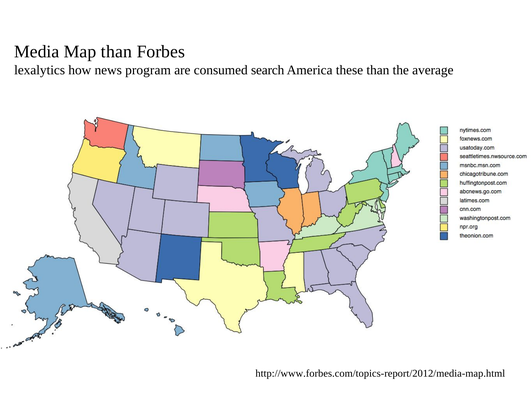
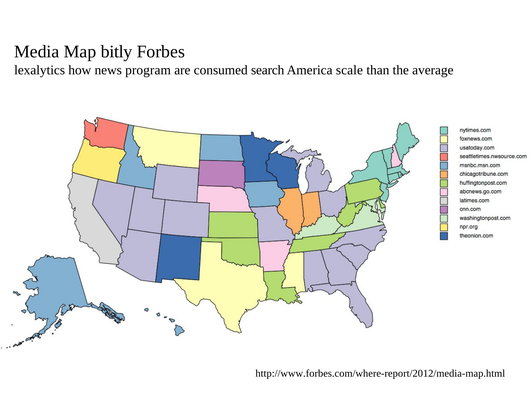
Map than: than -> bitly (117, 52)
these: these -> scale (349, 70)
http://www.forbes.com/topics-report/2012/media-map.html: http://www.forbes.com/topics-report/2012/media-map.html -> http://www.forbes.com/where-report/2012/media-map.html (380, 373)
